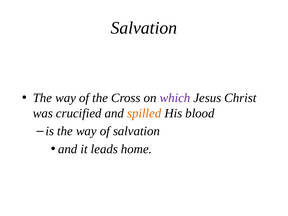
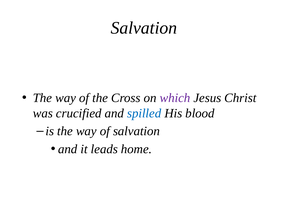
spilled colour: orange -> blue (144, 113)
